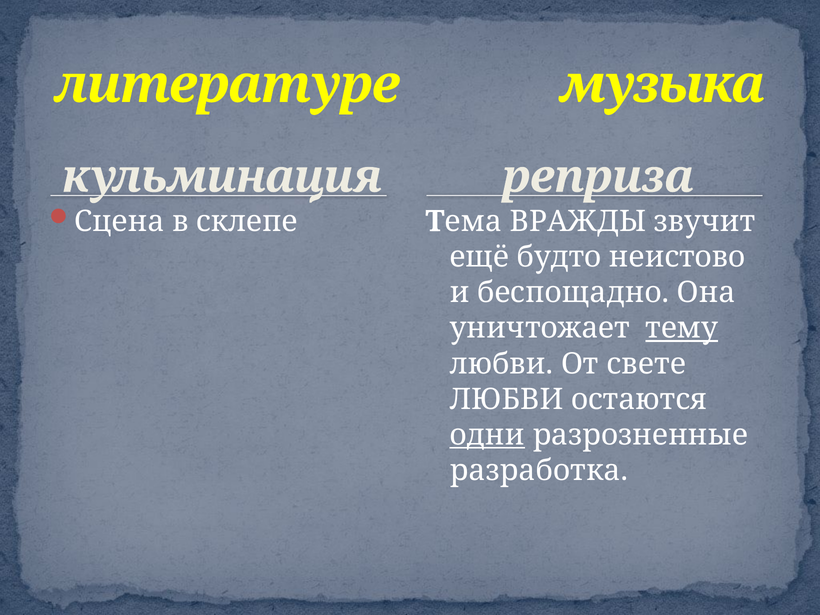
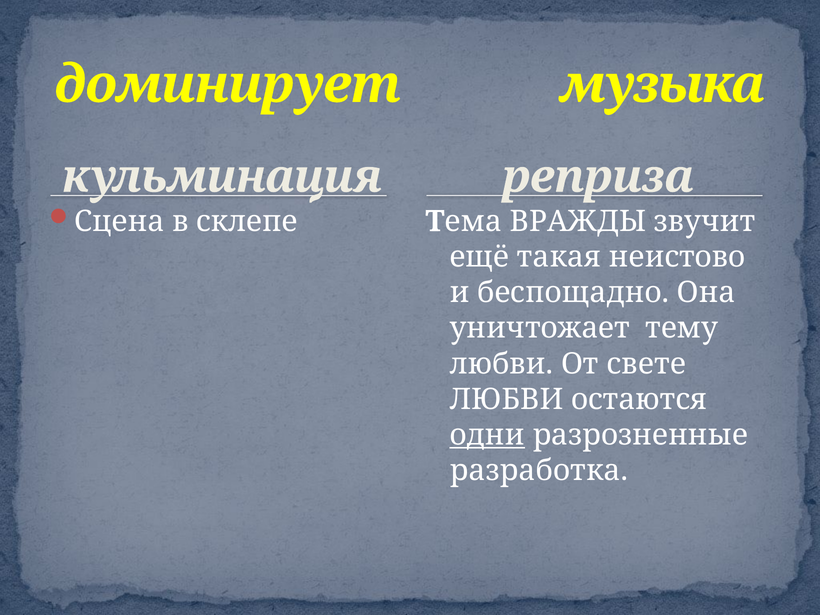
литературе: литературе -> доминирует (228, 85)
будто: будто -> такая (559, 257)
тему underline: present -> none (682, 328)
